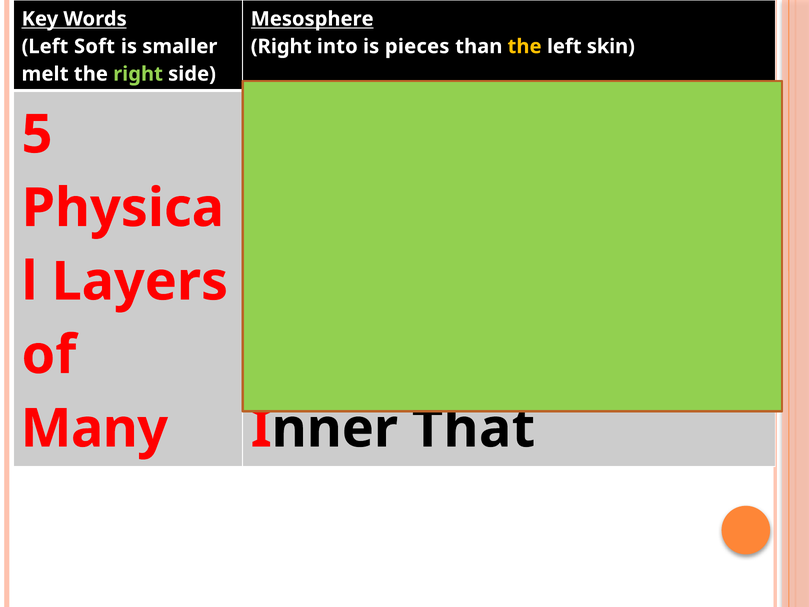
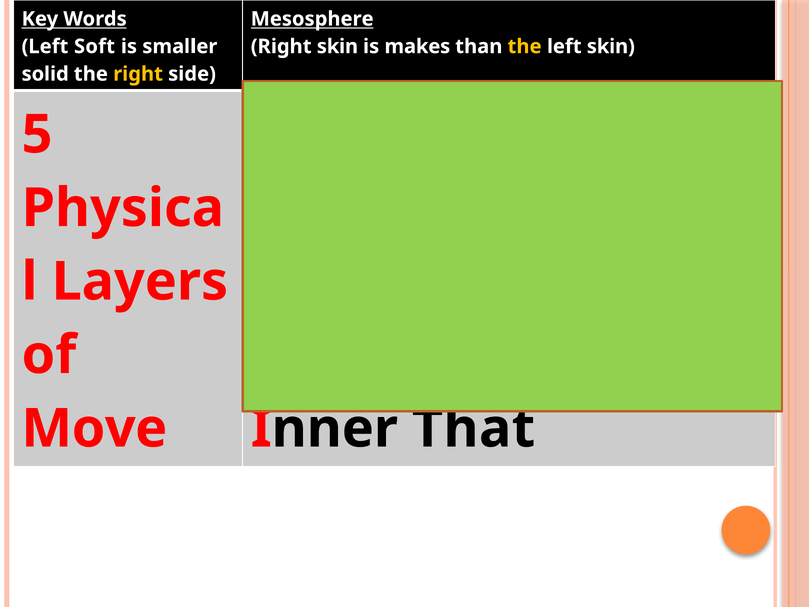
Right into: into -> skin (337, 46)
pieces: pieces -> makes (417, 46)
melt: melt -> solid (45, 74)
right colour: light green -> yellow (138, 74)
Many: Many -> Move (94, 429)
